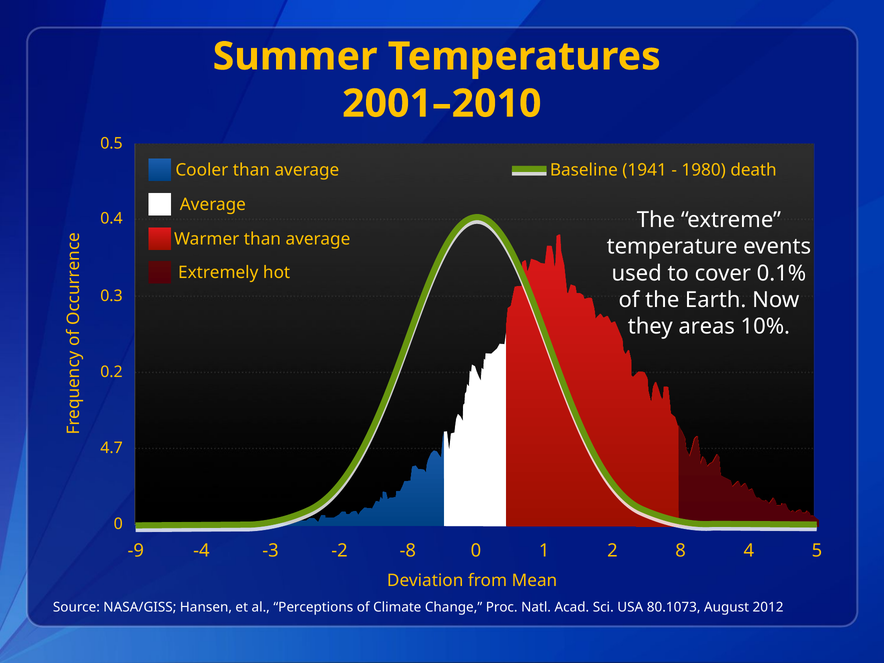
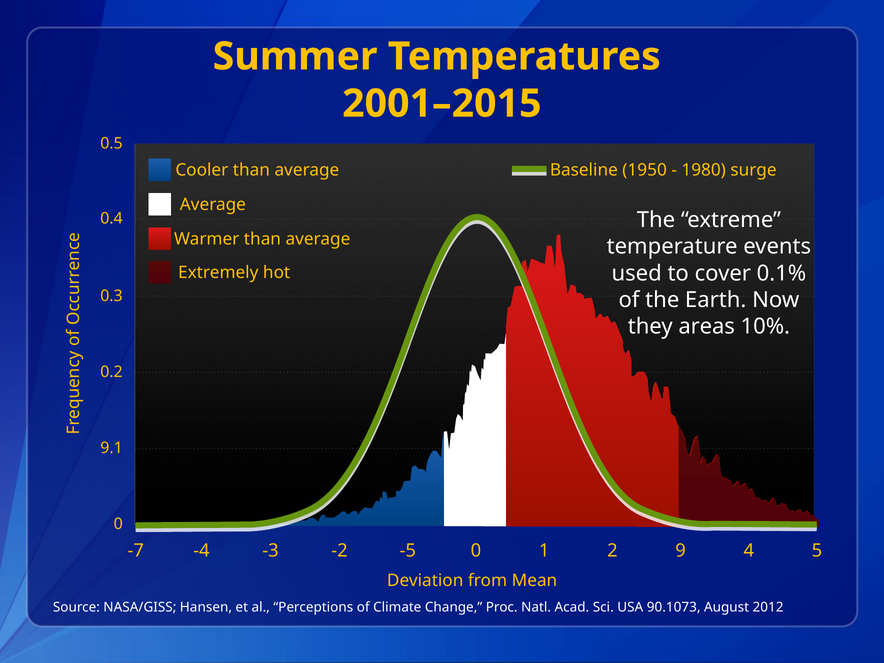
2001–2010: 2001–2010 -> 2001–2015 (442, 104)
1941: 1941 -> 1950 (645, 170)
death: death -> surge (754, 170)
4.7: 4.7 -> 9.1 (112, 448)
-9: -9 -> -7 (136, 551)
-8: -8 -> -5 (408, 551)
8: 8 -> 9 (681, 551)
80.1073: 80.1073 -> 90.1073 (674, 607)
